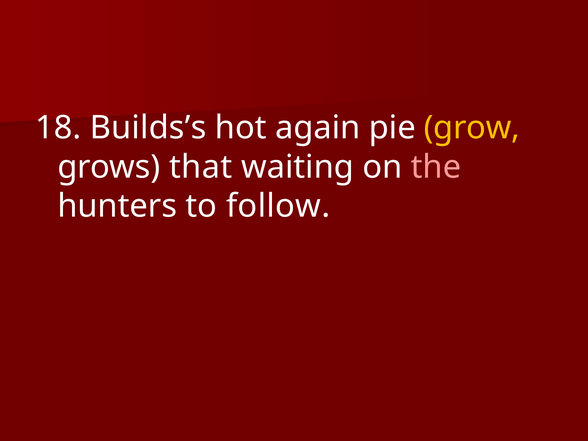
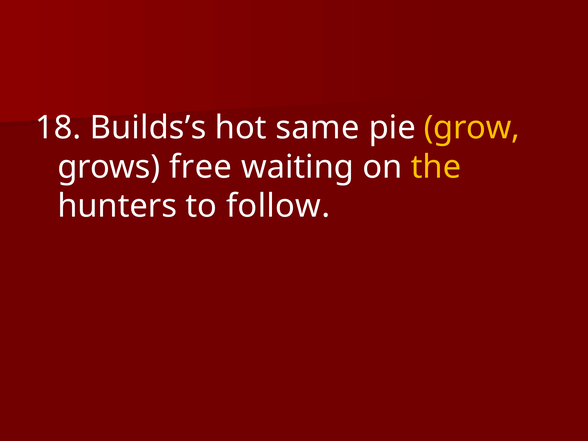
again: again -> same (318, 128)
that: that -> free (201, 167)
the colour: pink -> yellow (436, 167)
